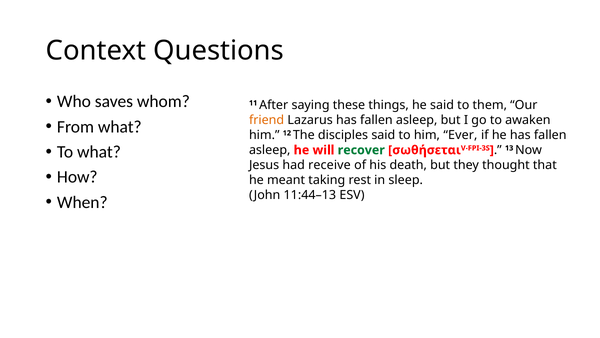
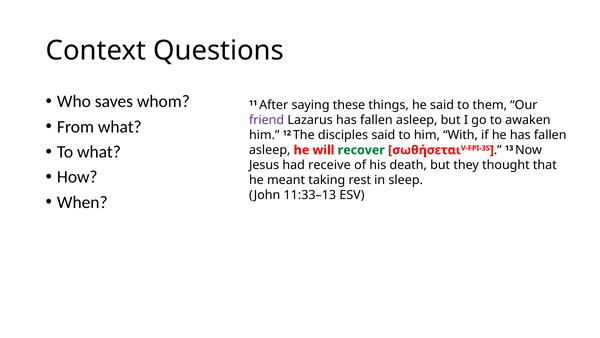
friend colour: orange -> purple (267, 120)
Ever: Ever -> With (461, 135)
11:44–13: 11:44–13 -> 11:33–13 (310, 195)
